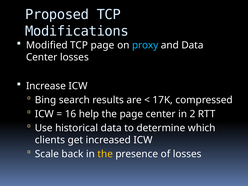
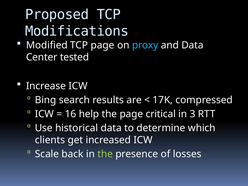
Center losses: losses -> tested (75, 57)
page center: center -> critical (161, 114)
2: 2 -> 3 (192, 114)
the colour: yellow -> light green (105, 154)
